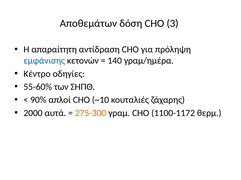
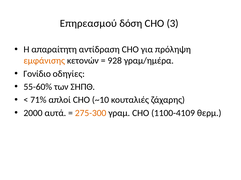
Αποθεμάτων: Αποθεμάτων -> Επηρεασμού (88, 23)
εμφάνισης colour: blue -> orange (44, 61)
140: 140 -> 928 (115, 61)
Κέντρο: Κέντρο -> Γονίδιο (37, 74)
90%: 90% -> 71% (38, 100)
1100-1172: 1100-1172 -> 1100-4109 (173, 113)
